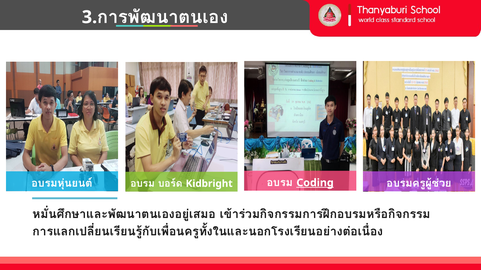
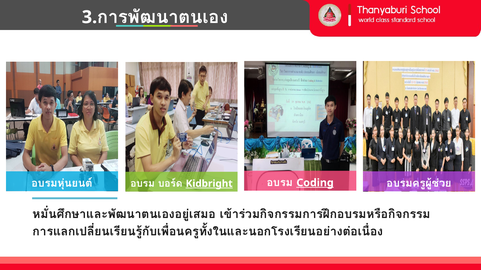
Kidbright underline: none -> present (209, 184)
